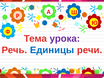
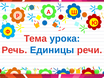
урока colour: purple -> blue (65, 39)
